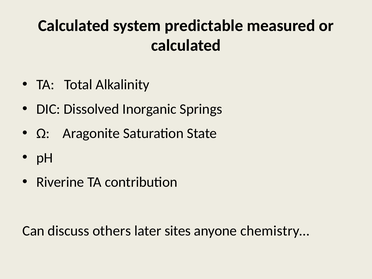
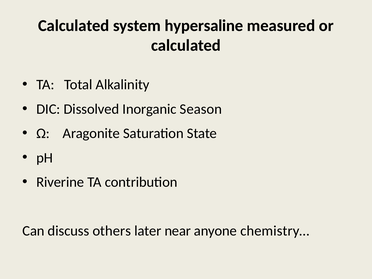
predictable: predictable -> hypersaline (204, 26)
Springs: Springs -> Season (201, 109)
sites: sites -> near (178, 231)
